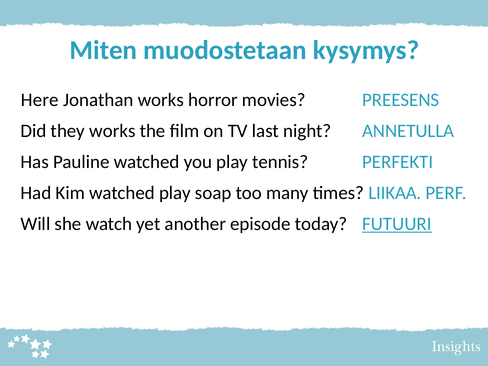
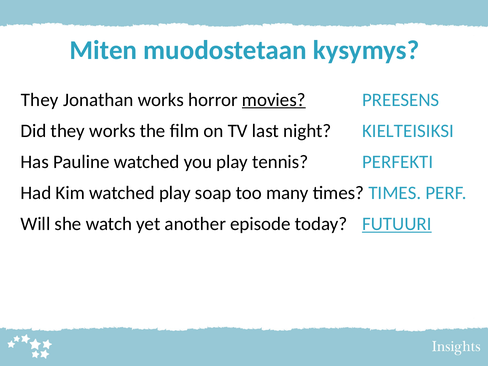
Here: Here -> They (40, 100)
movies underline: none -> present (274, 100)
ANNETULLA: ANNETULLA -> KIELTEISIKSI (408, 131)
times LIIKAA: LIIKAA -> TIMES (395, 193)
